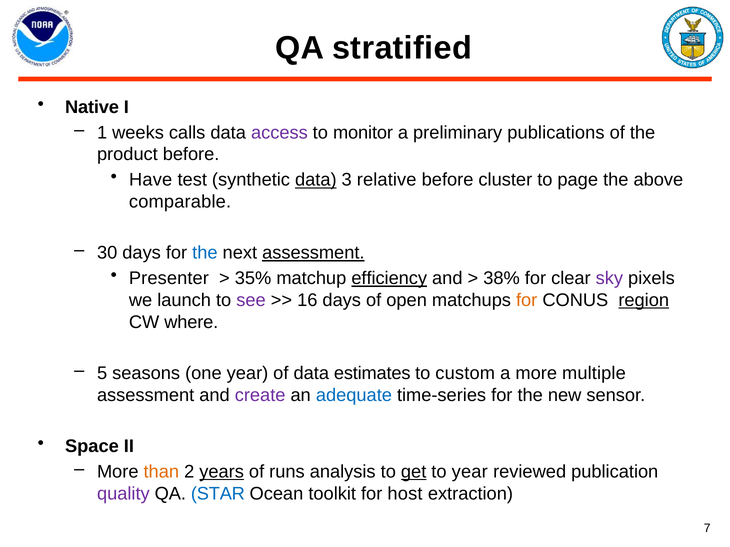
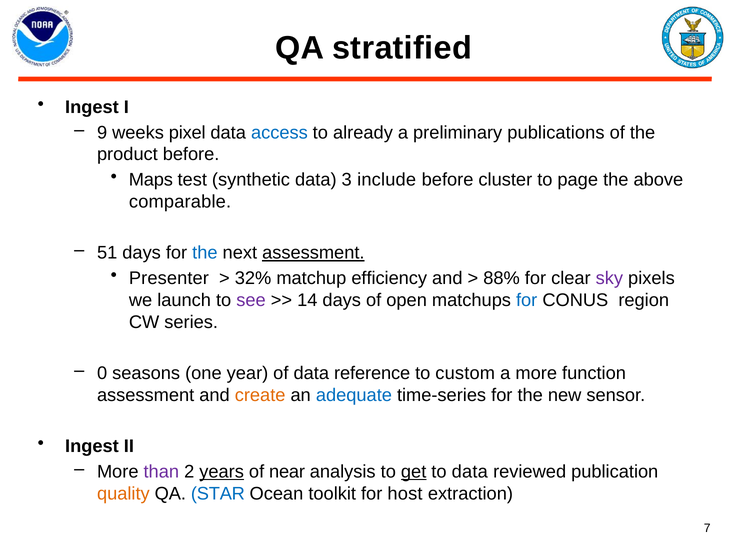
Native: Native -> Ingest (92, 107)
1: 1 -> 9 (102, 133)
calls: calls -> pixel (187, 133)
access colour: purple -> blue (279, 133)
monitor: monitor -> already (363, 133)
Have: Have -> Maps (151, 180)
data underline: present -> none (316, 180)
relative: relative -> include (387, 180)
30: 30 -> 51 (107, 253)
35%: 35% -> 32% (253, 279)
efficiency underline: present -> none (389, 279)
38%: 38% -> 88% (502, 279)
16: 16 -> 14 (307, 301)
for colour: orange -> blue (527, 301)
region underline: present -> none (644, 301)
where: where -> series (191, 322)
5: 5 -> 0 (102, 374)
estimates: estimates -> reference (372, 374)
multiple: multiple -> function (594, 374)
create colour: purple -> orange (260, 395)
Space: Space -> Ingest (92, 447)
than colour: orange -> purple (161, 472)
runs: runs -> near (287, 472)
to year: year -> data (470, 472)
quality colour: purple -> orange (123, 494)
